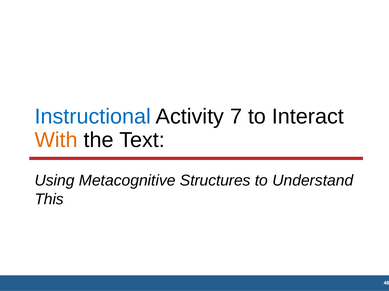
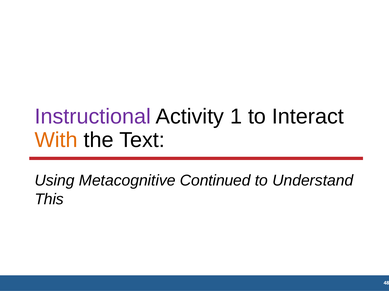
Instructional colour: blue -> purple (93, 117)
7: 7 -> 1 (236, 117)
Structures: Structures -> Continued (215, 181)
